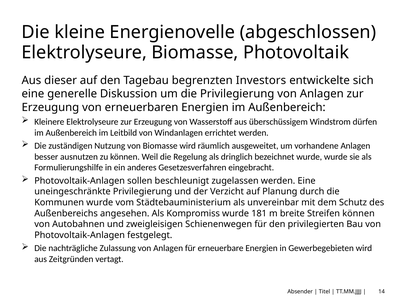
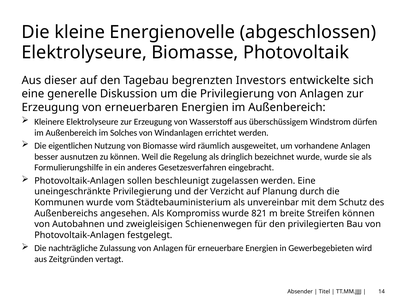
Leitbild: Leitbild -> Solches (124, 132)
zuständigen: zuständigen -> eigentlichen (70, 145)
181: 181 -> 821 (259, 213)
